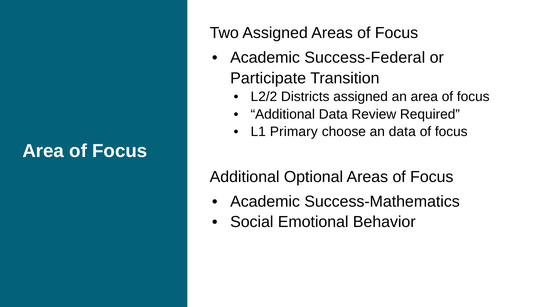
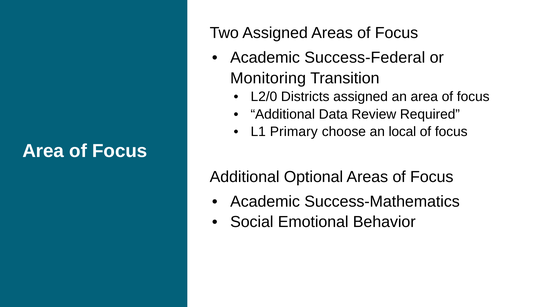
Participate: Participate -> Monitoring (268, 78)
L2/2: L2/2 -> L2/0 (264, 97)
an data: data -> local (402, 132)
